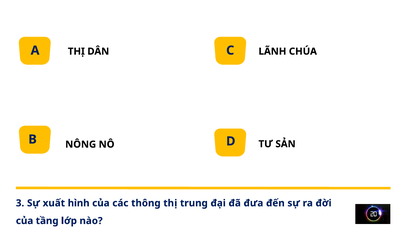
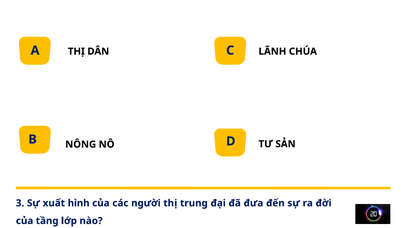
thông: thông -> người (146, 203)
